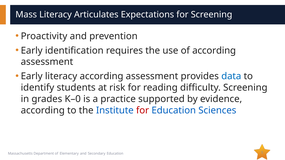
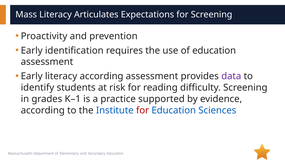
of according: according -> education (214, 51)
data colour: blue -> purple (231, 76)
K–0: K–0 -> K–1 (73, 99)
